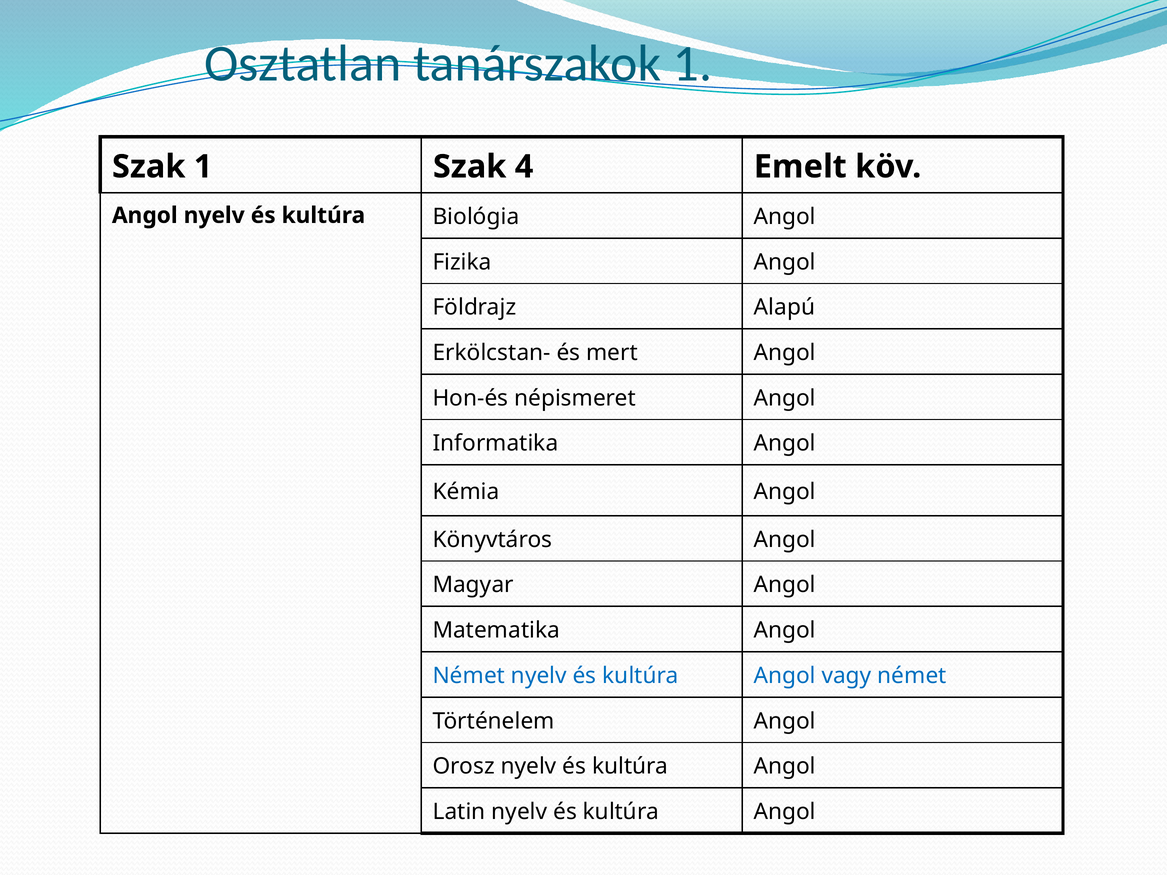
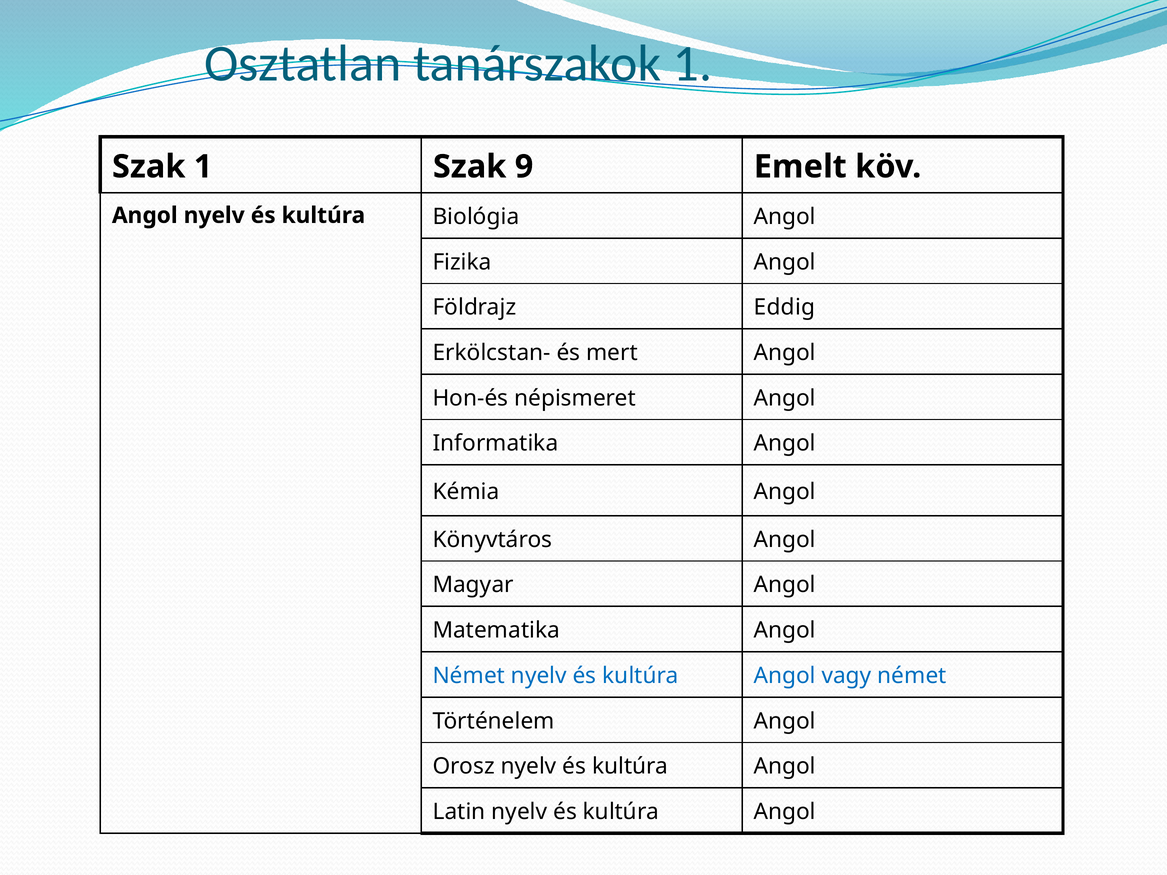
4: 4 -> 9 (524, 167)
Alapú: Alapú -> Eddig (785, 308)
